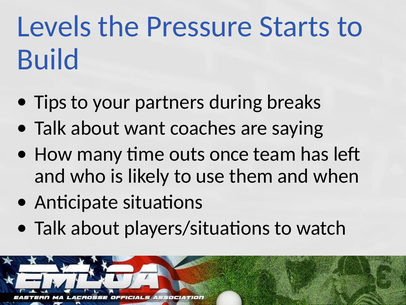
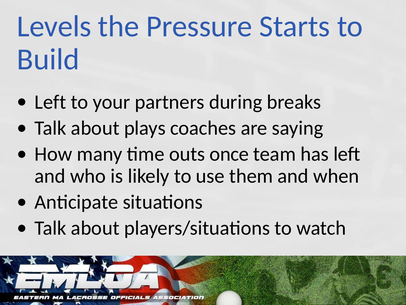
Tips: Tips -> Left (50, 102)
want: want -> plays (145, 128)
